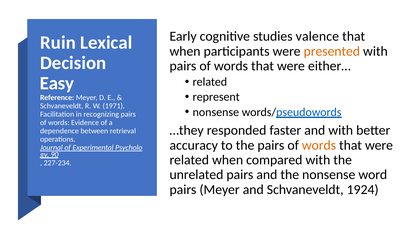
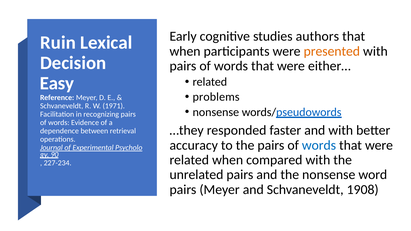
valence: valence -> authors (317, 36)
represent: represent -> problems (216, 97)
words colour: orange -> blue (319, 145)
1924: 1924 -> 1908 (363, 190)
